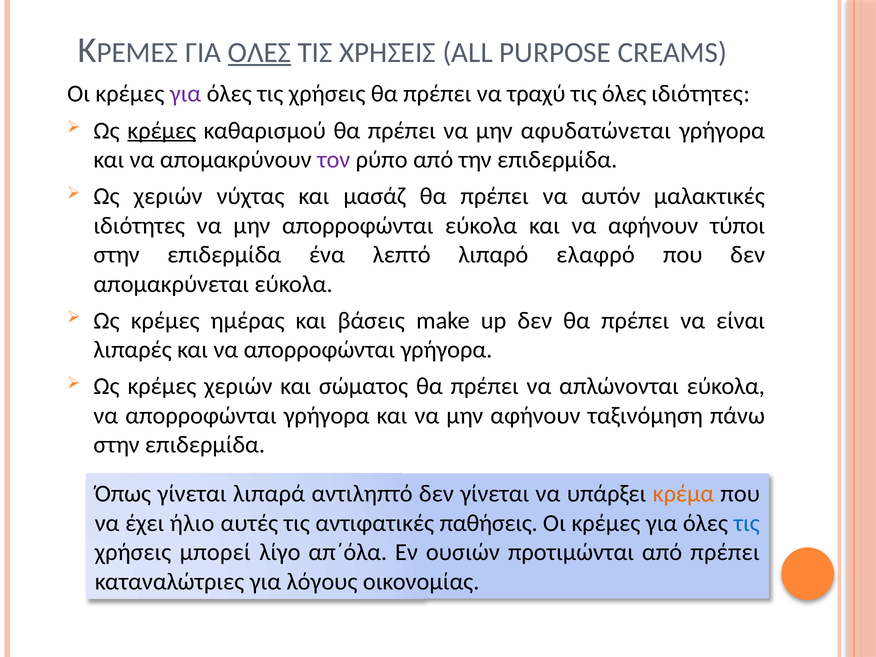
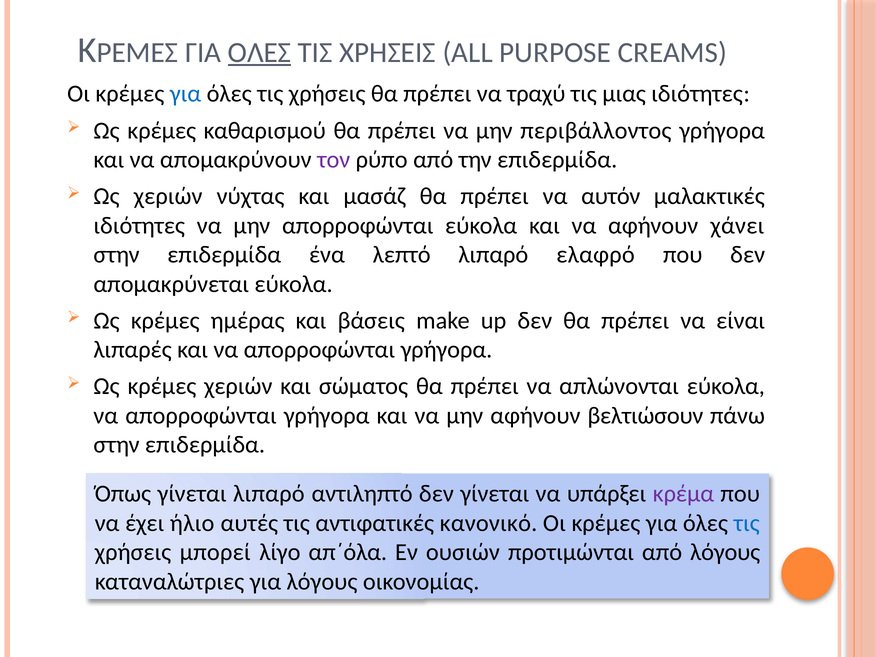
για colour: purple -> blue (185, 94)
τις όλες: όλες -> μιας (624, 94)
κρέμες underline: present -> none (162, 130)
αφυδατώνεται: αφυδατώνεται -> περιβάλλοντος (596, 130)
τύποι: τύποι -> χάνει (737, 226)
ταξινόμηση: ταξινόμηση -> βελτιώσουν (645, 416)
γίνεται λιπαρά: λιπαρά -> λιπαρό (269, 494)
κρέμα colour: orange -> purple (683, 494)
παθήσεις: παθήσεις -> κανονικό (488, 523)
από πρέπει: πρέπει -> λόγους (725, 552)
